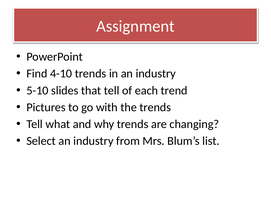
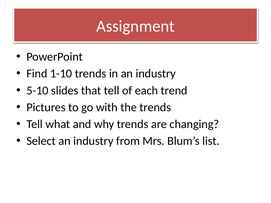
4-10: 4-10 -> 1-10 (61, 74)
